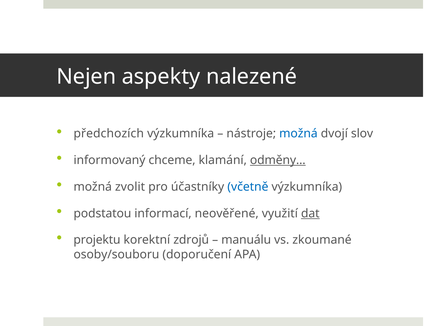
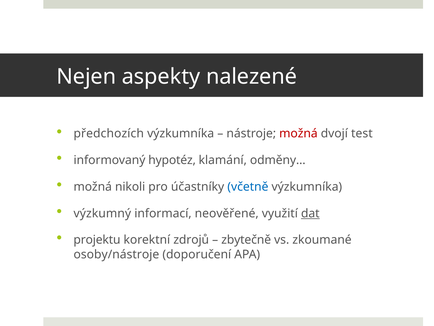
možná colour: blue -> red (298, 133)
slov: slov -> test (362, 133)
chceme: chceme -> hypotéz (172, 160)
odměny… underline: present -> none (278, 160)
zvolit: zvolit -> nikoli (130, 187)
podstatou: podstatou -> výzkumný (102, 213)
manuálu: manuálu -> zbytečně (246, 240)
osoby/souboru: osoby/souboru -> osoby/nástroje (116, 254)
